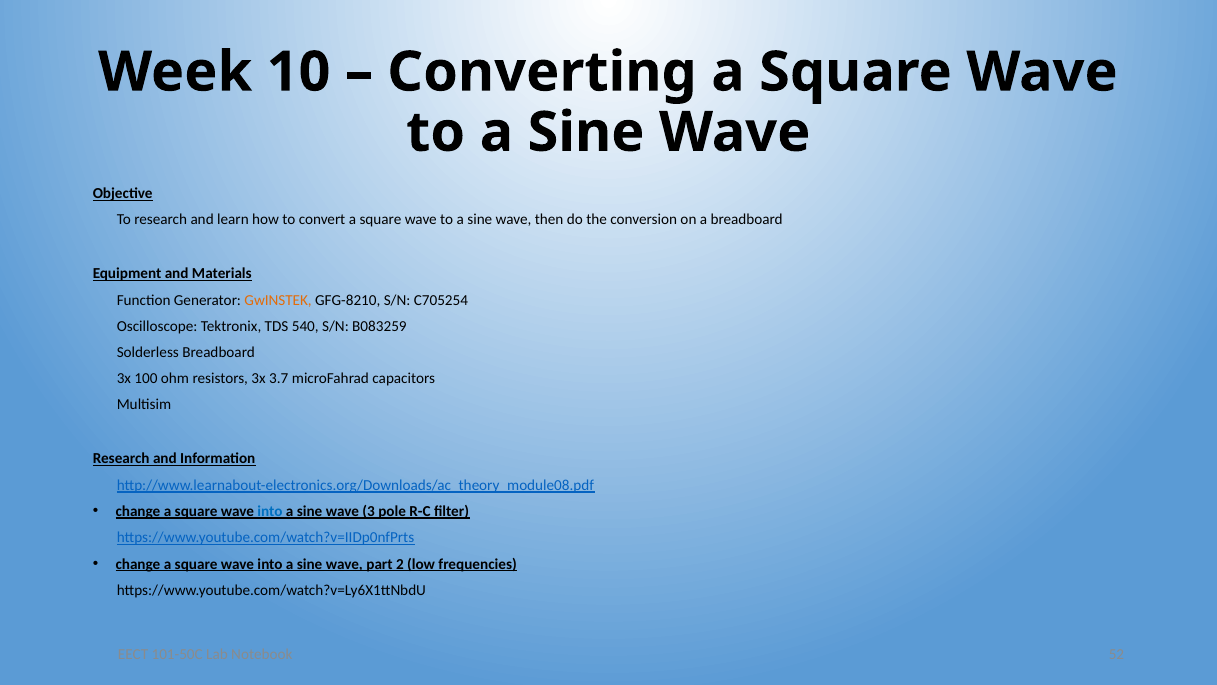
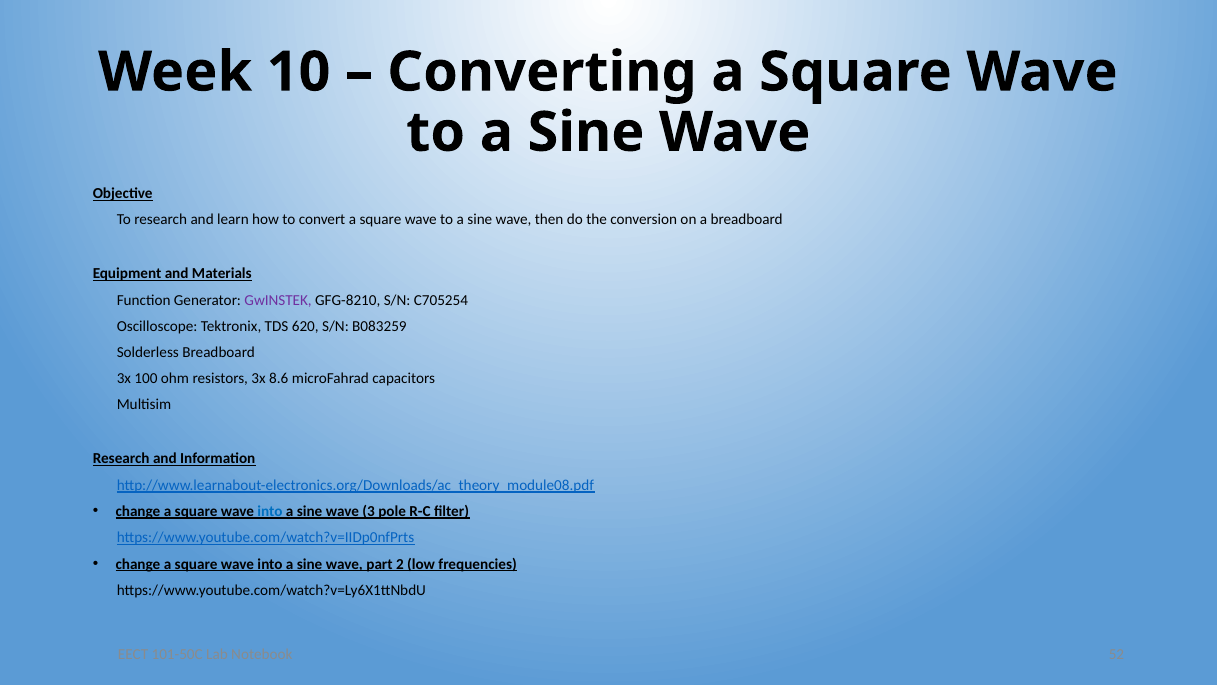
GwINSTEK colour: orange -> purple (278, 300)
540: 540 -> 620 (305, 326)
3.7: 3.7 -> 8.6 (279, 378)
